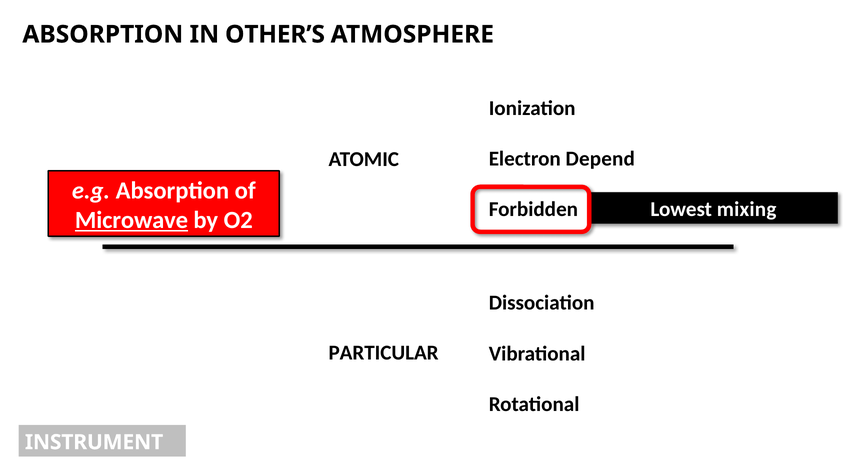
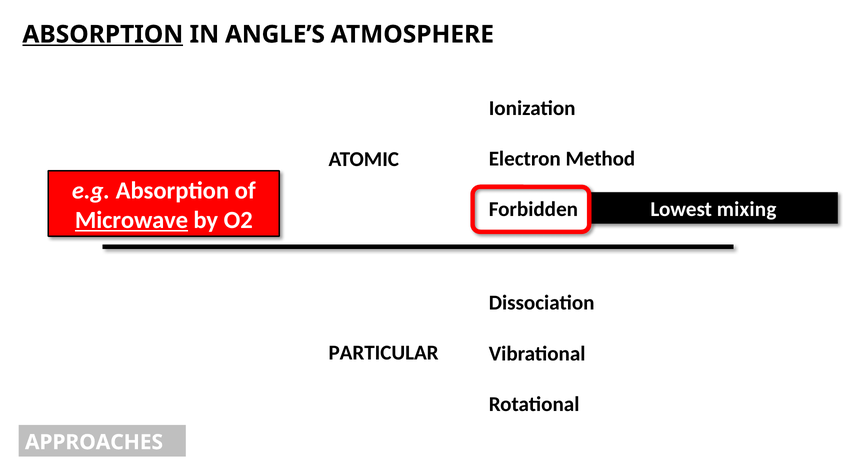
ABSORPTION underline: none -> present (103, 34)
OTHER’S: OTHER’S -> ANGLE’S (275, 34)
Depend: Depend -> Method (600, 159)
INSTRUMENT: INSTRUMENT -> APPROACHES (94, 442)
